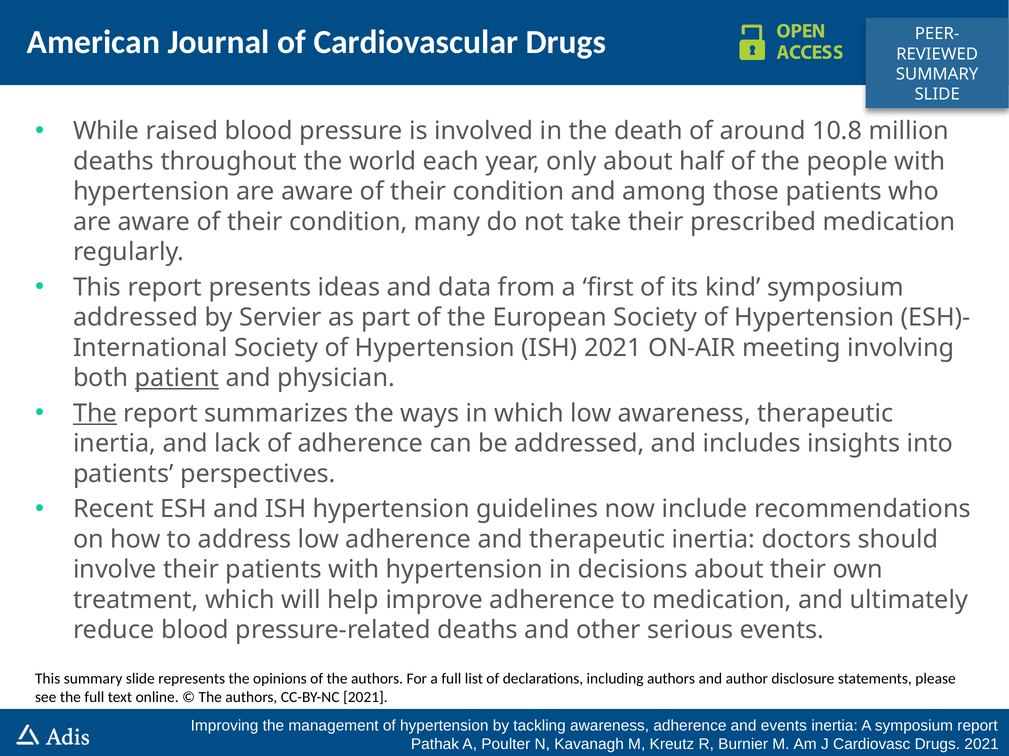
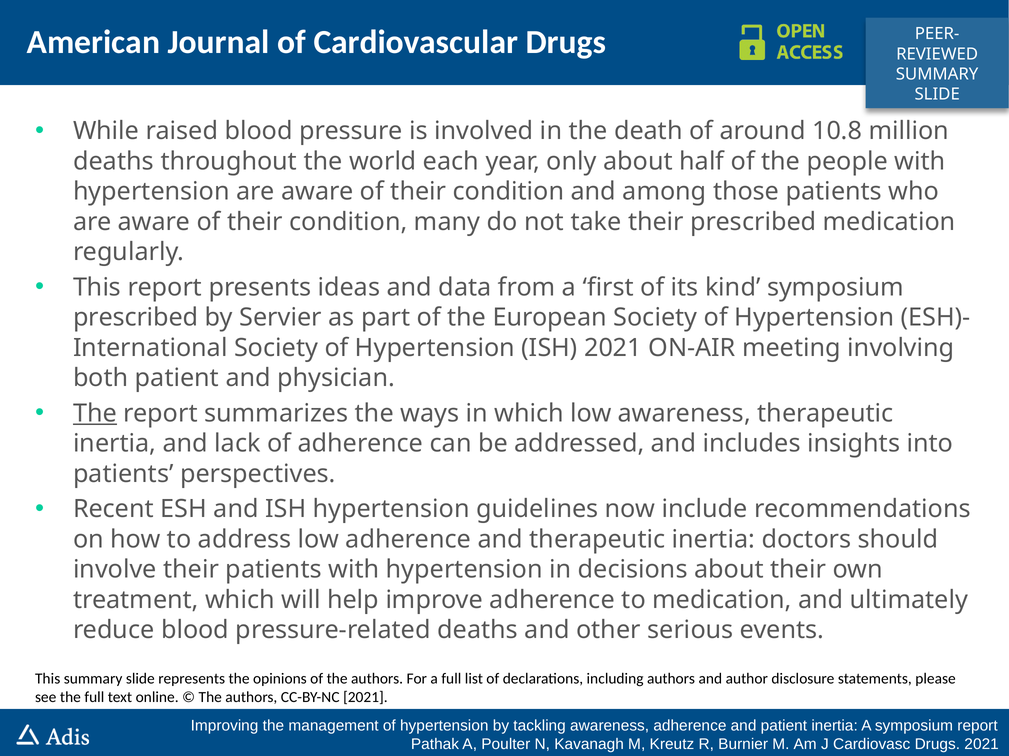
addressed: addressed -> prescribed (136, 318)
patient underline: present -> none (177, 378)
and events: events -> patient (784, 726)
